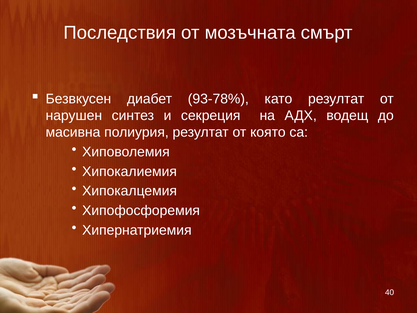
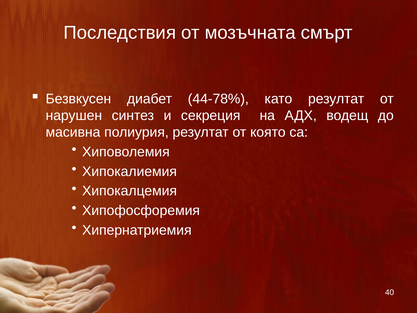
93-78%: 93-78% -> 44-78% (218, 99)
